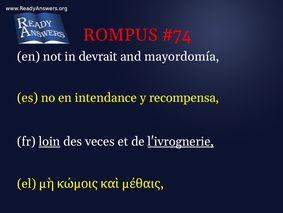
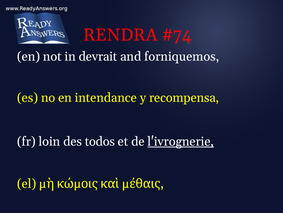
ROMPUS: ROMPUS -> RENDRA (120, 35)
mayordomía: mayordomía -> forniquemos (182, 56)
loin underline: present -> none (49, 141)
veces: veces -> todos (100, 141)
